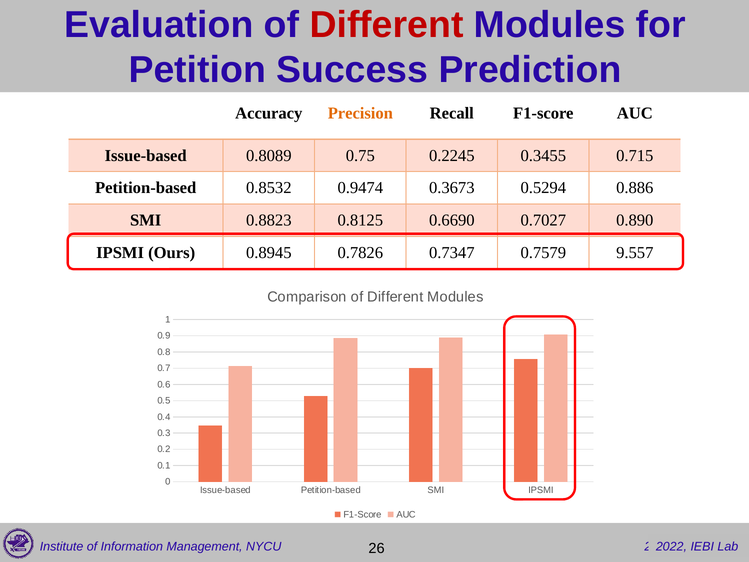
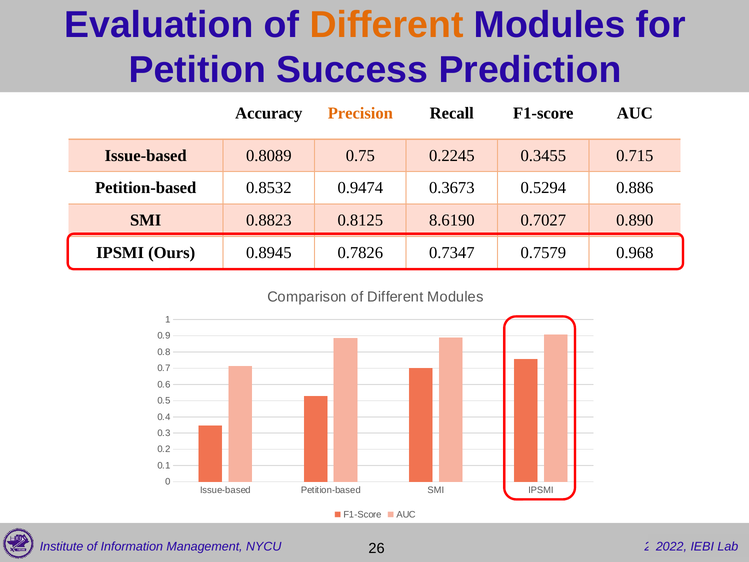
Different colour: red -> orange (387, 25)
0.6690: 0.6690 -> 8.6190 (452, 220)
9.557: 9.557 -> 0.968 (635, 253)
